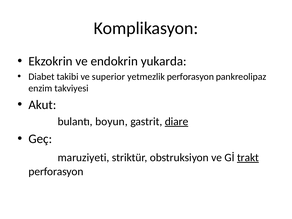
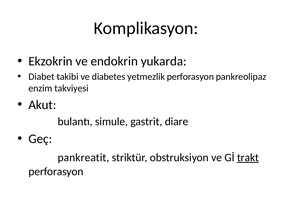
superior: superior -> diabetes (109, 77)
boyun: boyun -> simule (112, 122)
diare underline: present -> none (177, 122)
maruziyeti: maruziyeti -> pankreatit (83, 158)
